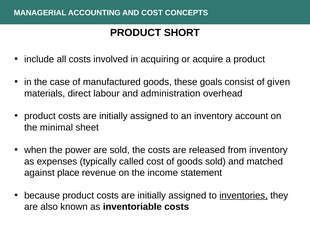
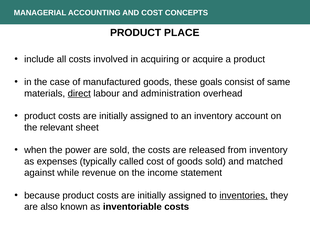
SHORT: SHORT -> PLACE (182, 33)
given: given -> same (279, 82)
direct underline: none -> present (79, 94)
minimal: minimal -> relevant (56, 128)
place: place -> while (68, 173)
